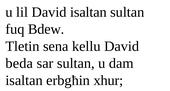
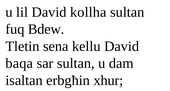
David isaltan: isaltan -> kollha (88, 12)
beda: beda -> baqa (19, 64)
